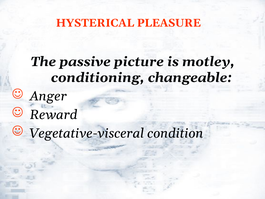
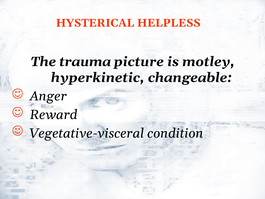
PLEASURE: PLEASURE -> HELPLESS (169, 23)
passive: passive -> trauma (85, 62)
conditioning: conditioning -> hyperkinetic (98, 77)
